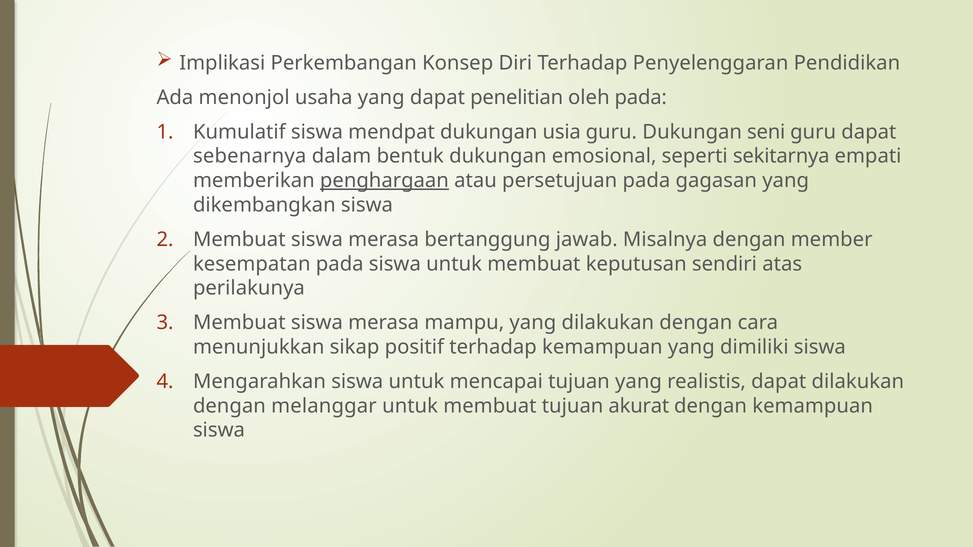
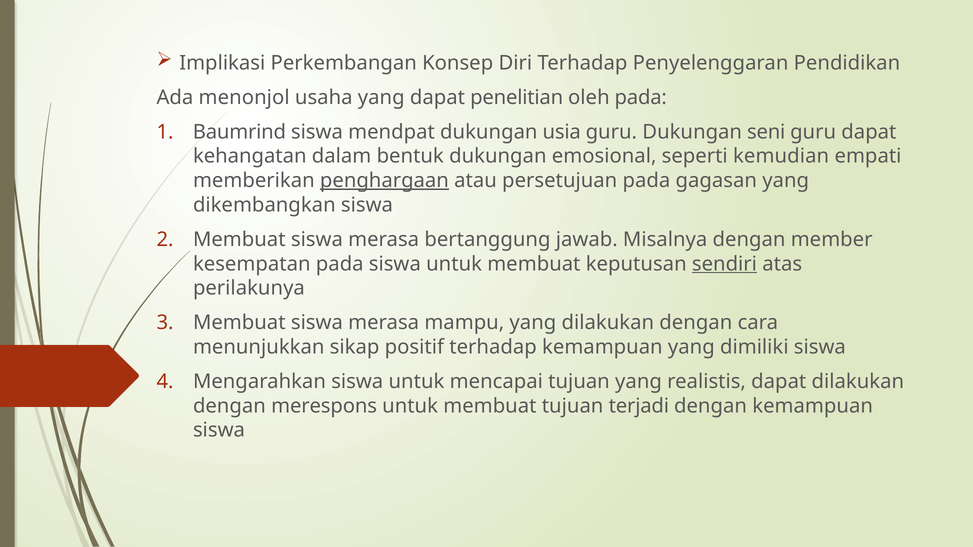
Kumulatif: Kumulatif -> Baumrind (239, 132)
sebenarnya: sebenarnya -> kehangatan (250, 156)
sekitarnya: sekitarnya -> kemudian (781, 156)
sendiri underline: none -> present (724, 264)
melanggar: melanggar -> merespons (324, 406)
akurat: akurat -> terjadi (639, 406)
